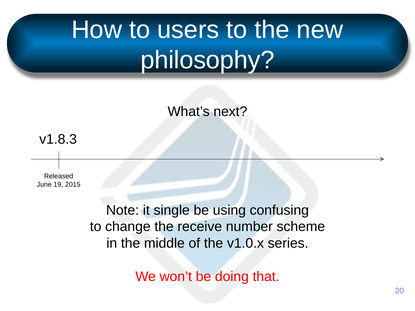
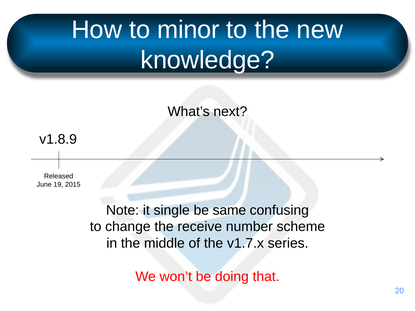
users: users -> minor (188, 30)
philosophy: philosophy -> knowledge (208, 60)
v1.8.3: v1.8.3 -> v1.8.9 (58, 139)
using: using -> same (229, 210)
v1.0.x: v1.0.x -> v1.7.x (245, 244)
